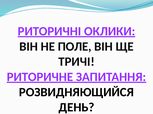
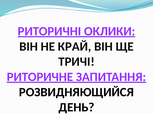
ПОЛЕ: ПОЛЕ -> КРАЙ (75, 47)
